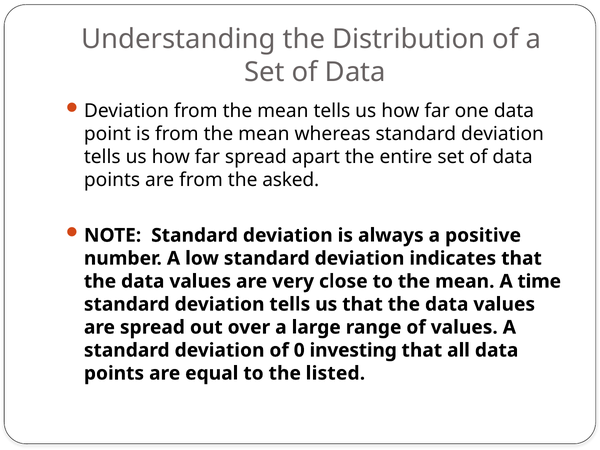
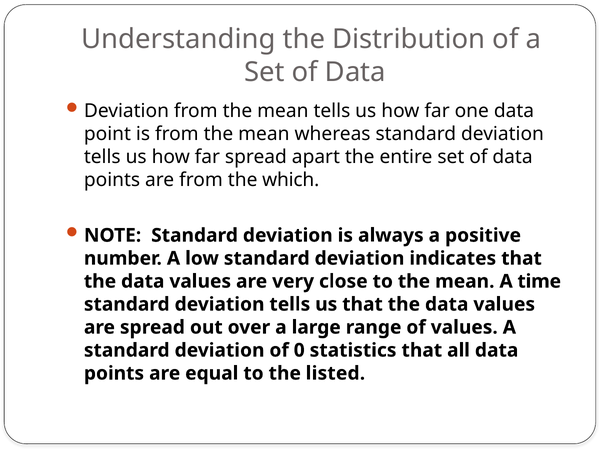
asked: asked -> which (291, 180)
investing: investing -> statistics (353, 350)
